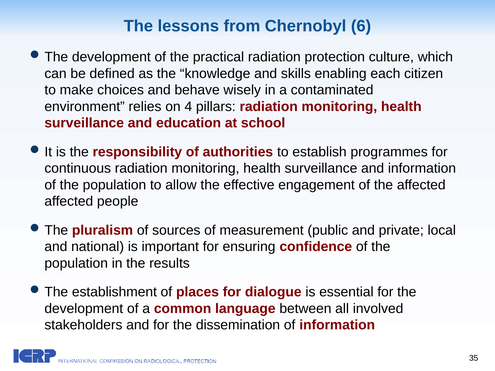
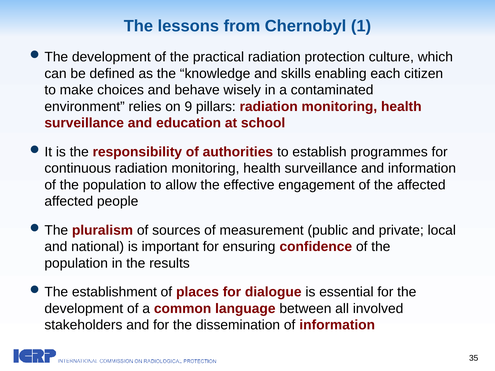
6: 6 -> 1 (361, 26)
4: 4 -> 9 (188, 107)
